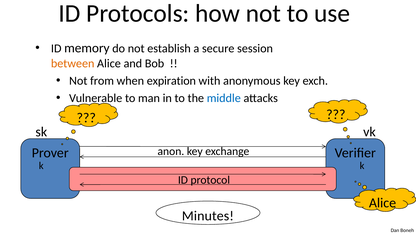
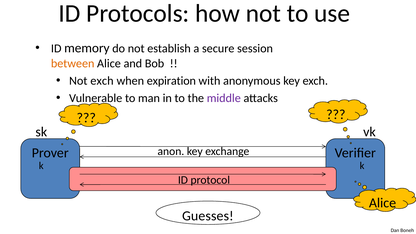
Not from: from -> exch (102, 81)
middle colour: blue -> purple (224, 98)
Minutes: Minutes -> Guesses (208, 216)
